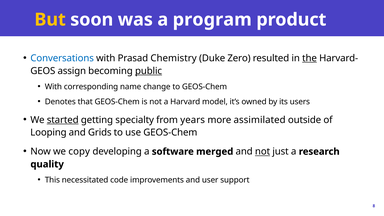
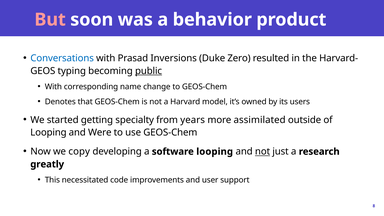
But colour: yellow -> pink (50, 20)
program: program -> behavior (212, 20)
Chemistry: Chemistry -> Inversions (174, 58)
the underline: present -> none (310, 58)
assign: assign -> typing (72, 71)
started underline: present -> none (63, 120)
Grids: Grids -> Were (100, 133)
software merged: merged -> looping (215, 152)
quality: quality -> greatly (47, 164)
